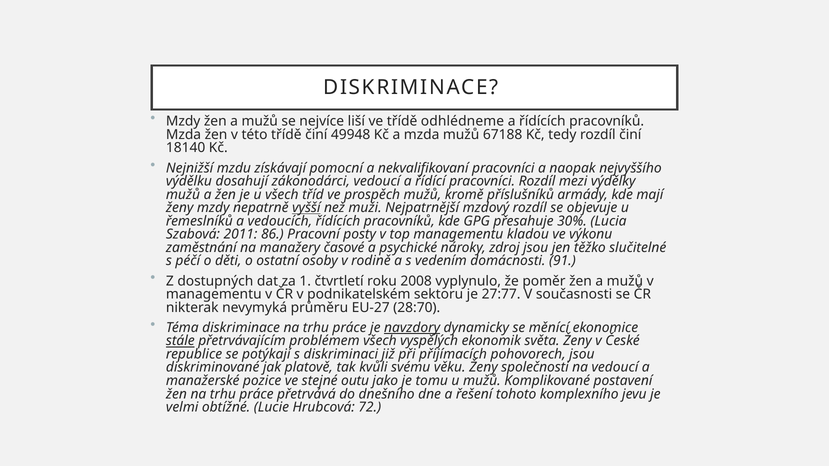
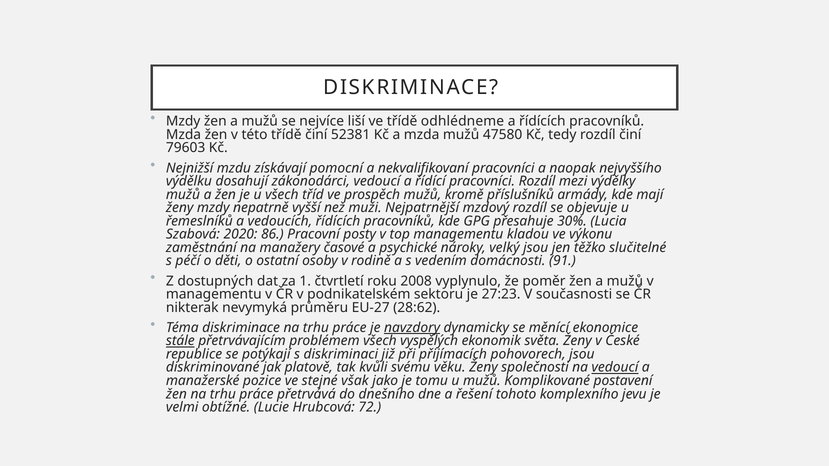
49948: 49948 -> 52381 (351, 135)
67188: 67188 -> 47580 (503, 135)
18140: 18140 -> 79603 (186, 148)
vyšší underline: present -> none (306, 208)
2011: 2011 -> 2020 (241, 234)
zdroj: zdroj -> velký (504, 248)
27:77: 27:77 -> 27:23 (501, 294)
28:70: 28:70 -> 28:62 (417, 308)
vedoucí underline: none -> present (615, 368)
outu: outu -> však (355, 381)
